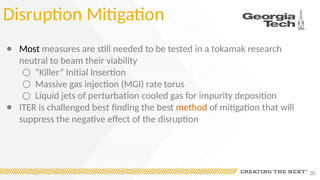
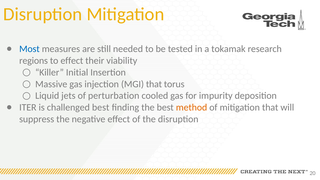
Most colour: black -> blue (29, 49)
neutral: neutral -> regions (34, 61)
to beam: beam -> effect (72, 61)
MGI rate: rate -> that (154, 84)
